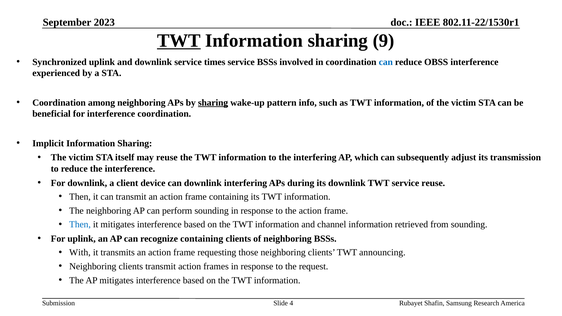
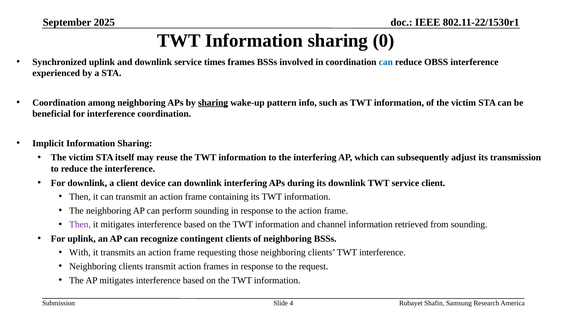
2023: 2023 -> 2025 (104, 22)
TWT underline: present -> none (179, 41)
9: 9 -> 0 (384, 41)
times service: service -> frames (241, 62)
service reuse: reuse -> client (433, 183)
Then colour: blue -> purple (80, 225)
recognize containing: containing -> contingent (202, 239)
TWT announcing: announcing -> interference (382, 253)
